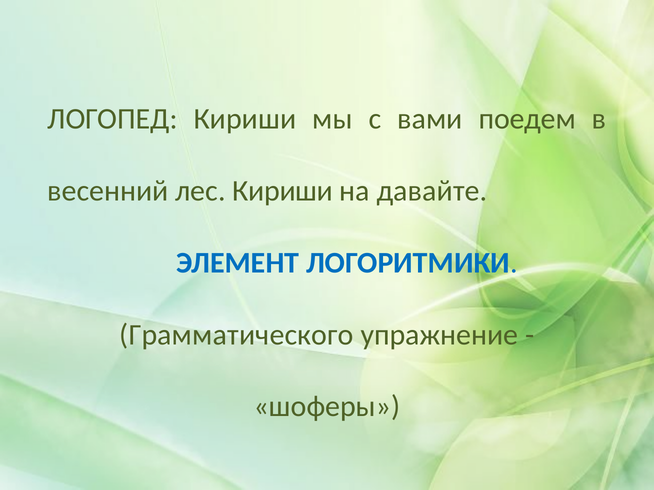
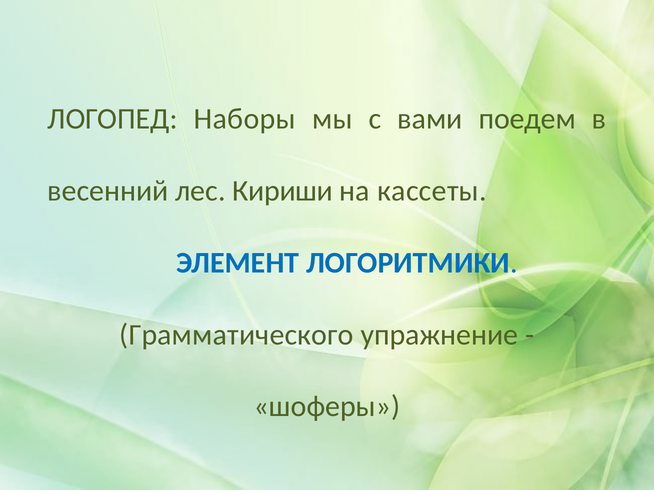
ЛОГОПЕД Кириши: Кириши -> Наборы (245, 119)
давайте: давайте -> кассеты (432, 191)
